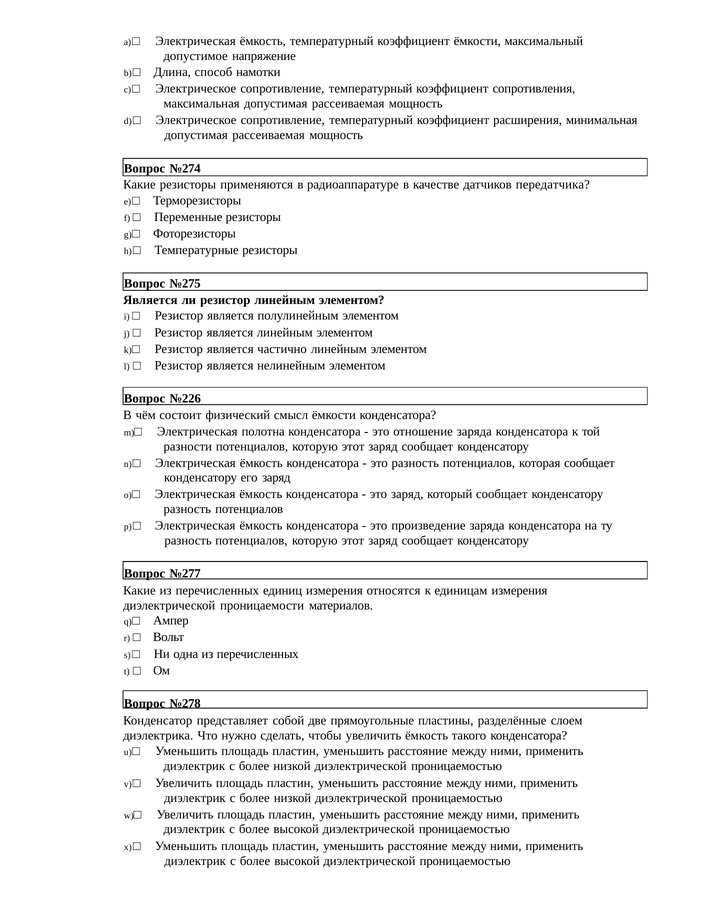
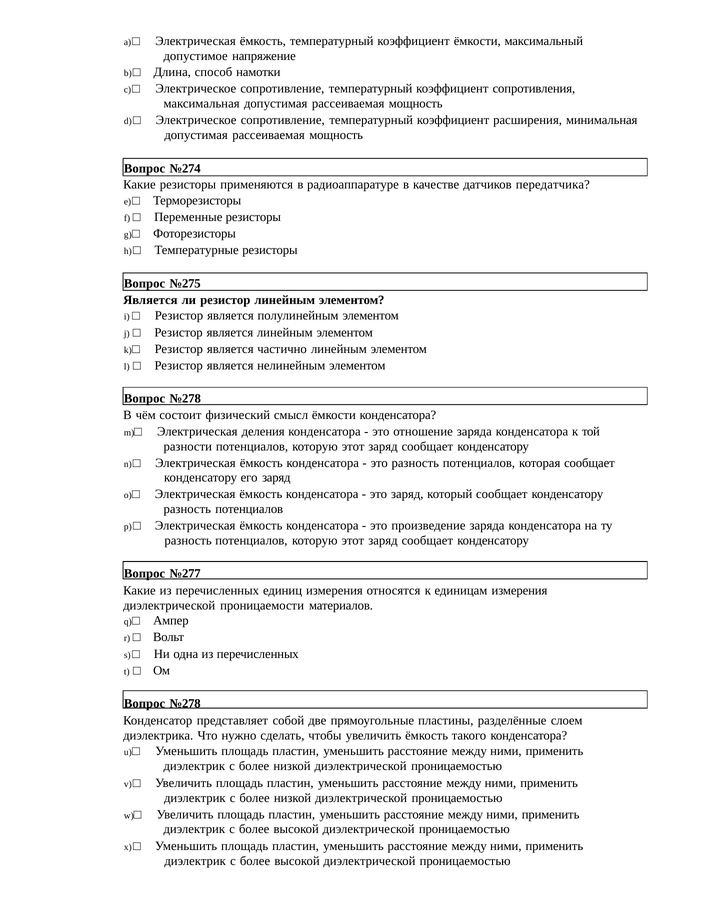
№226: №226 -> №278 (185, 399)
полотна: полотна -> деления (263, 432)
